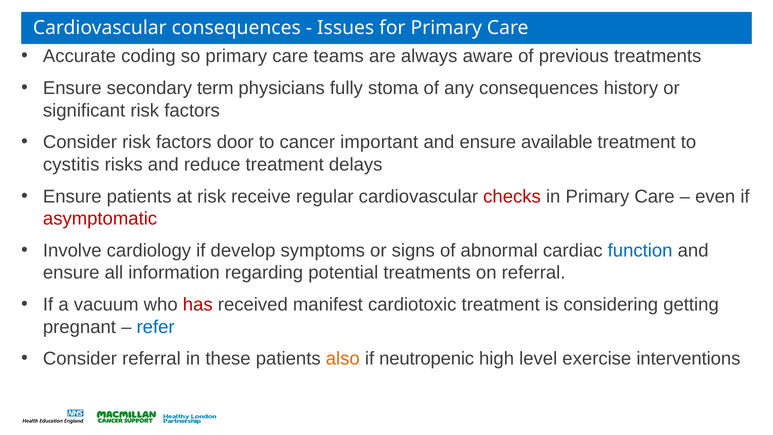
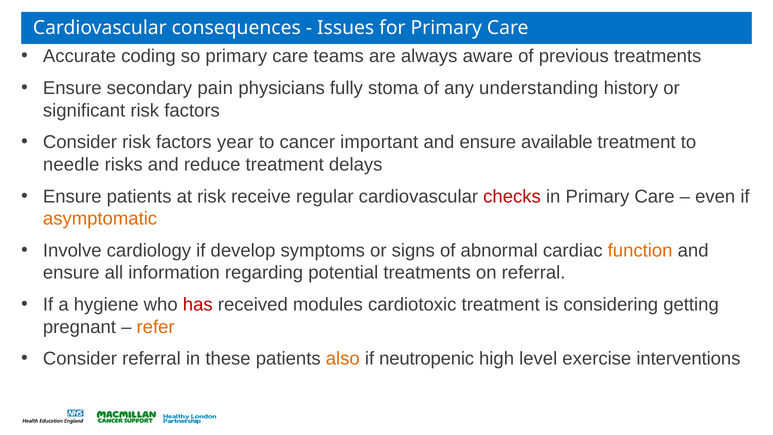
term: term -> pain (215, 88)
any consequences: consequences -> understanding (539, 88)
door: door -> year (235, 142)
cystitis: cystitis -> needle (71, 165)
asymptomatic colour: red -> orange (100, 219)
function colour: blue -> orange (640, 250)
vacuum: vacuum -> hygiene (106, 305)
manifest: manifest -> modules (328, 305)
refer colour: blue -> orange (156, 327)
